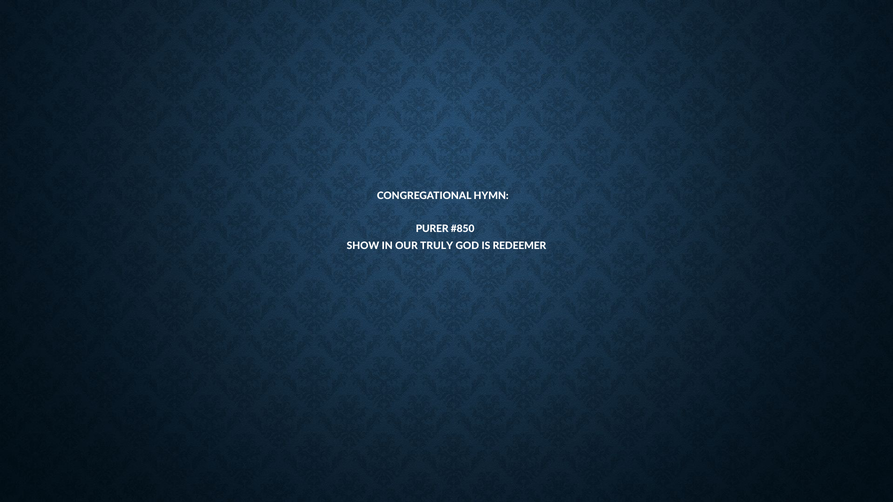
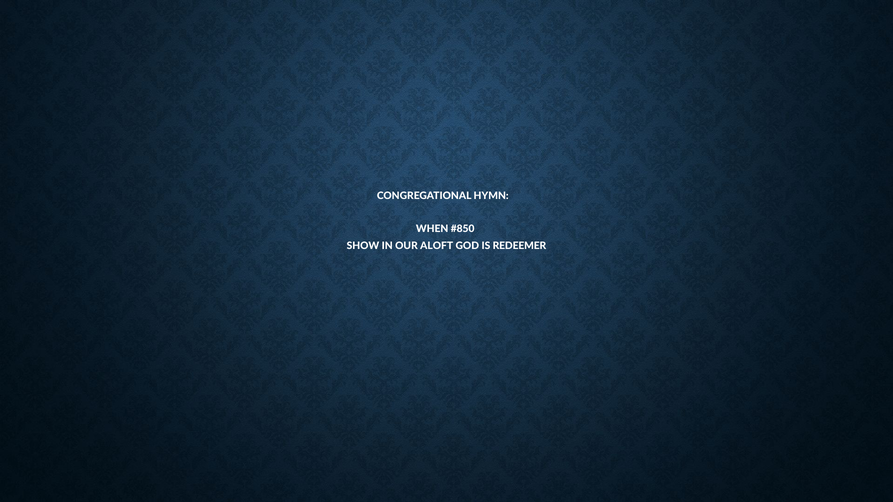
PURER: PURER -> WHEN (432, 229)
TRULY: TRULY -> ALOFT (437, 246)
